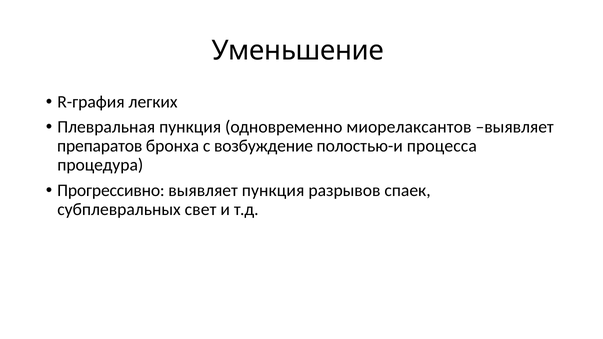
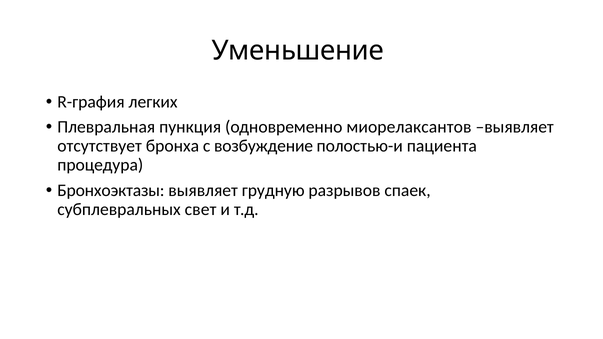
препаратов: препаратов -> отсутствует (100, 146)
процесса: процесса -> пациента (442, 146)
Прогрессивно: Прогрессивно -> Бронхоэктазы (111, 191)
выявляет пункция: пункция -> грудную (273, 191)
